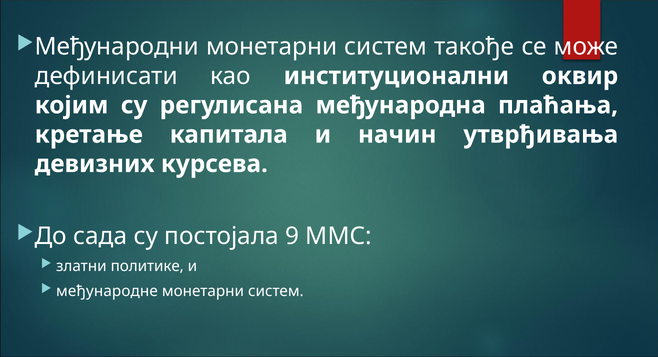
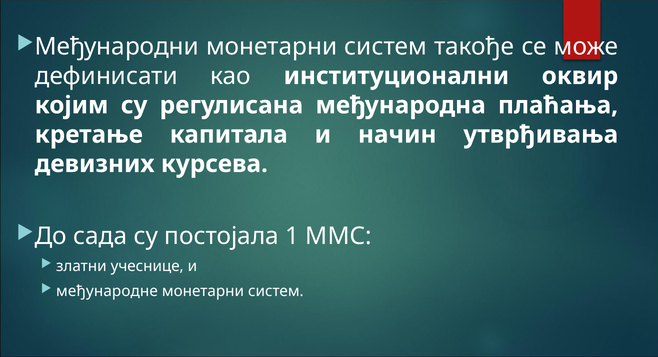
9: 9 -> 1 (292, 236)
политике: политике -> учеснице (147, 266)
